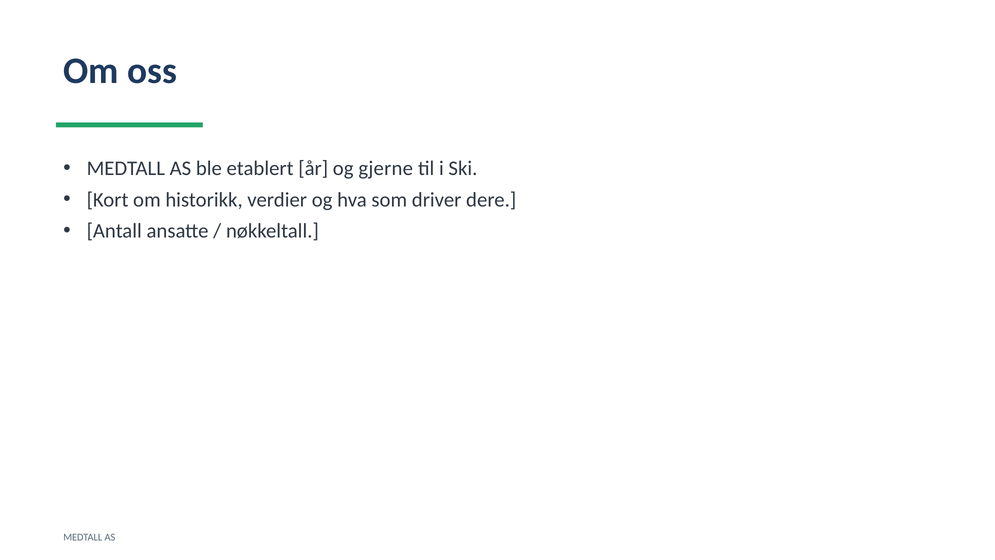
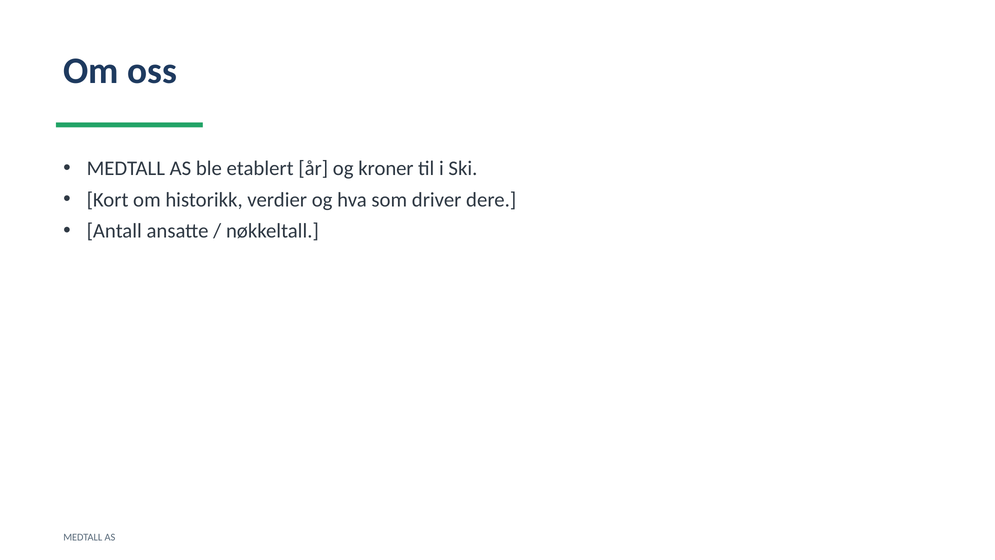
gjerne: gjerne -> kroner (386, 169)
